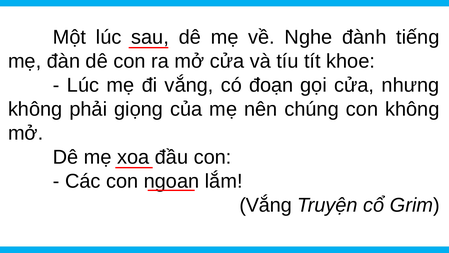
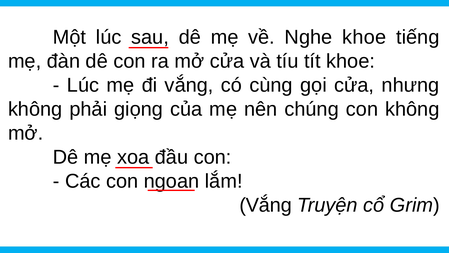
Nghe đành: đành -> khoe (364, 37)
đoạn: đoạn -> cùng (271, 85)
